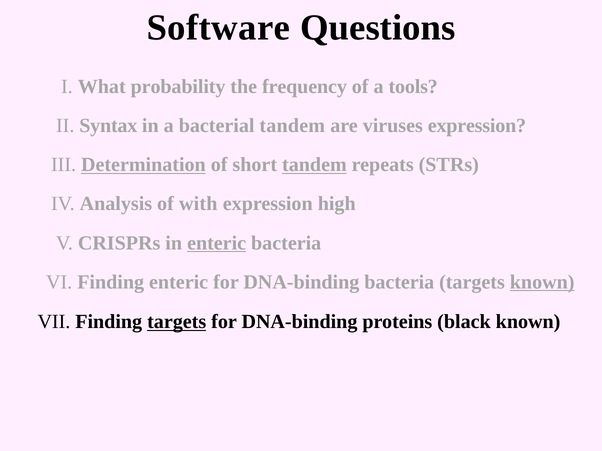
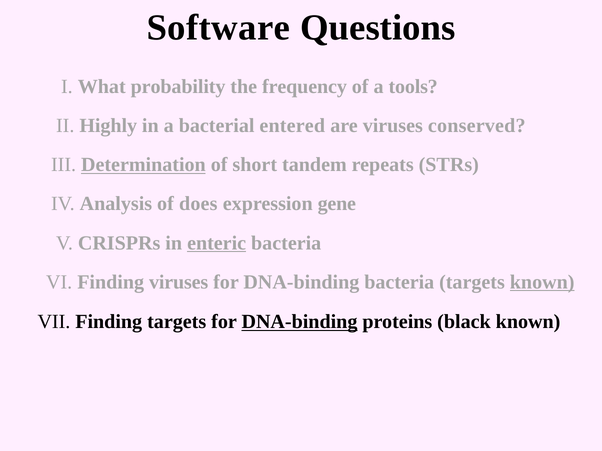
Syntax: Syntax -> Highly (108, 126)
bacterial tandem: tandem -> entered (292, 126)
viruses expression: expression -> conserved (477, 126)
tandem underline: present -> none (314, 165)
with: with -> does (198, 204)
high: high -> gene (337, 204)
Finding enteric: enteric -> viruses (179, 282)
targets underline: present -> none (177, 322)
DNA-binding underline: none -> present (299, 322)
